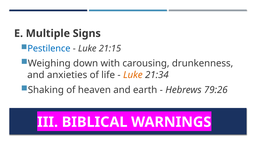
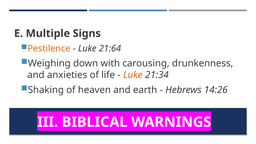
Pestilence colour: blue -> orange (49, 49)
21:15: 21:15 -> 21:64 (110, 49)
79:26: 79:26 -> 14:26 (216, 90)
